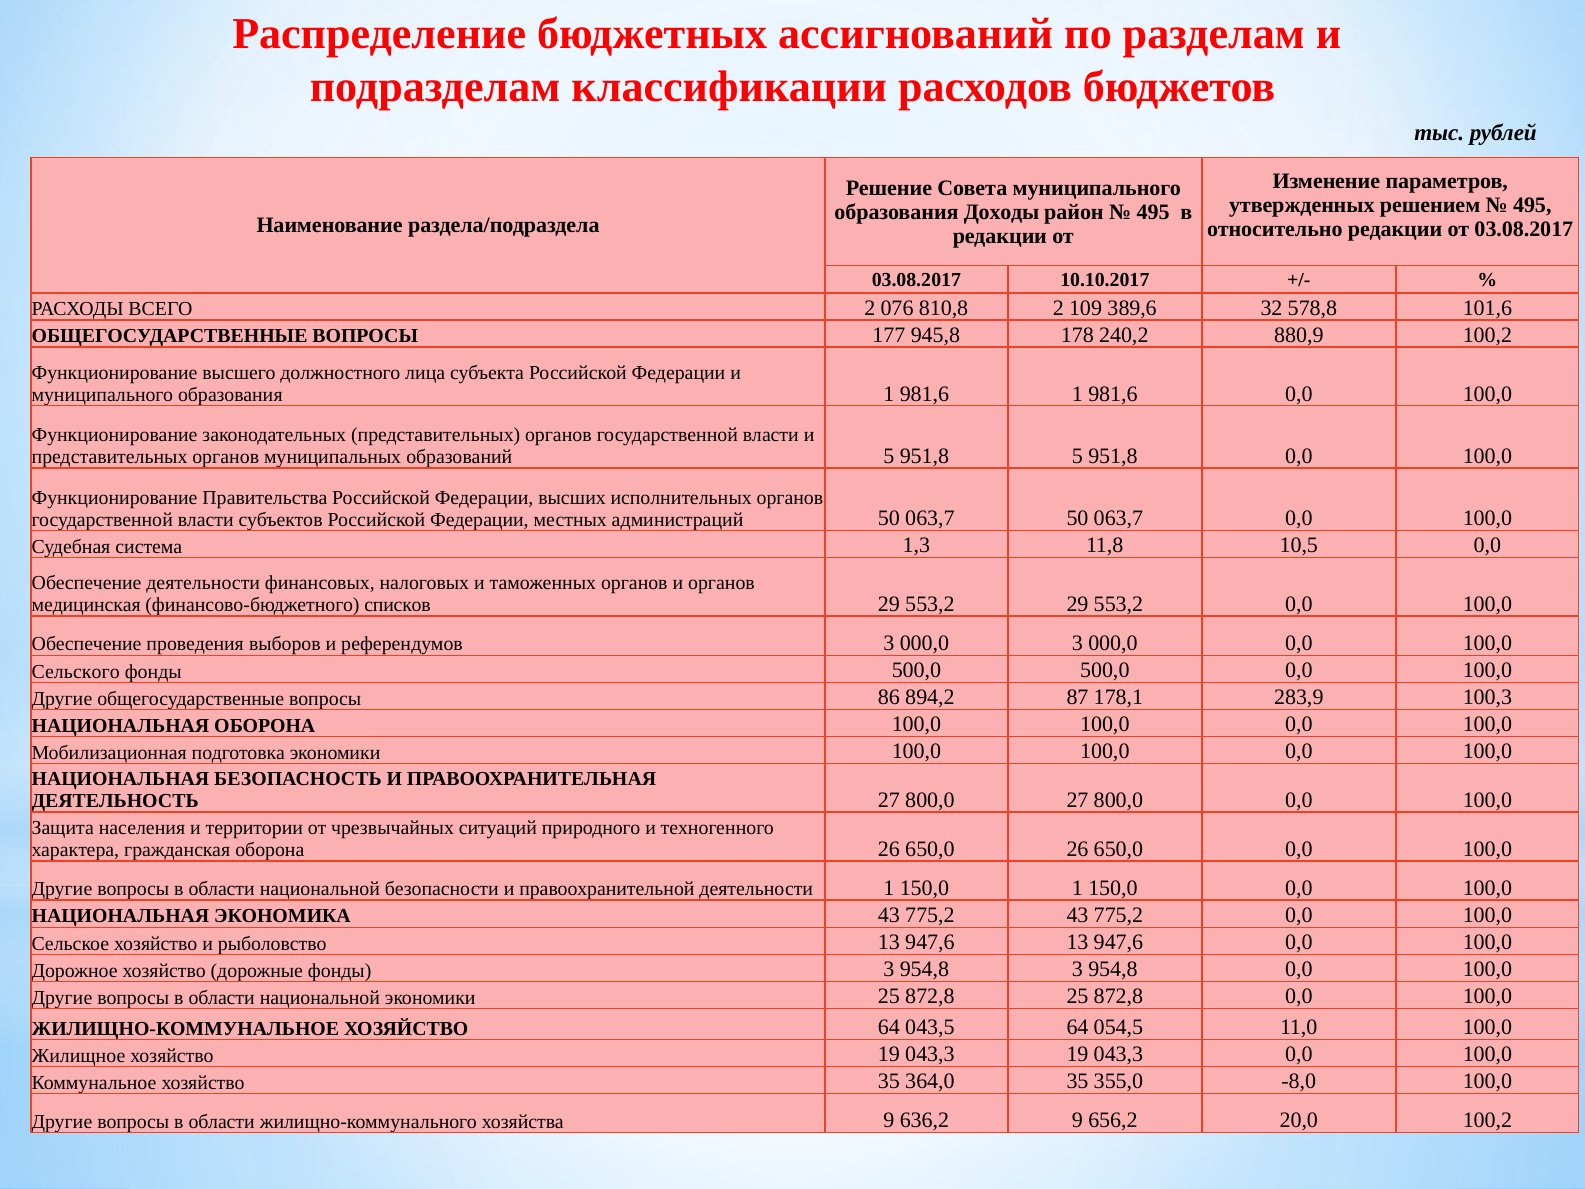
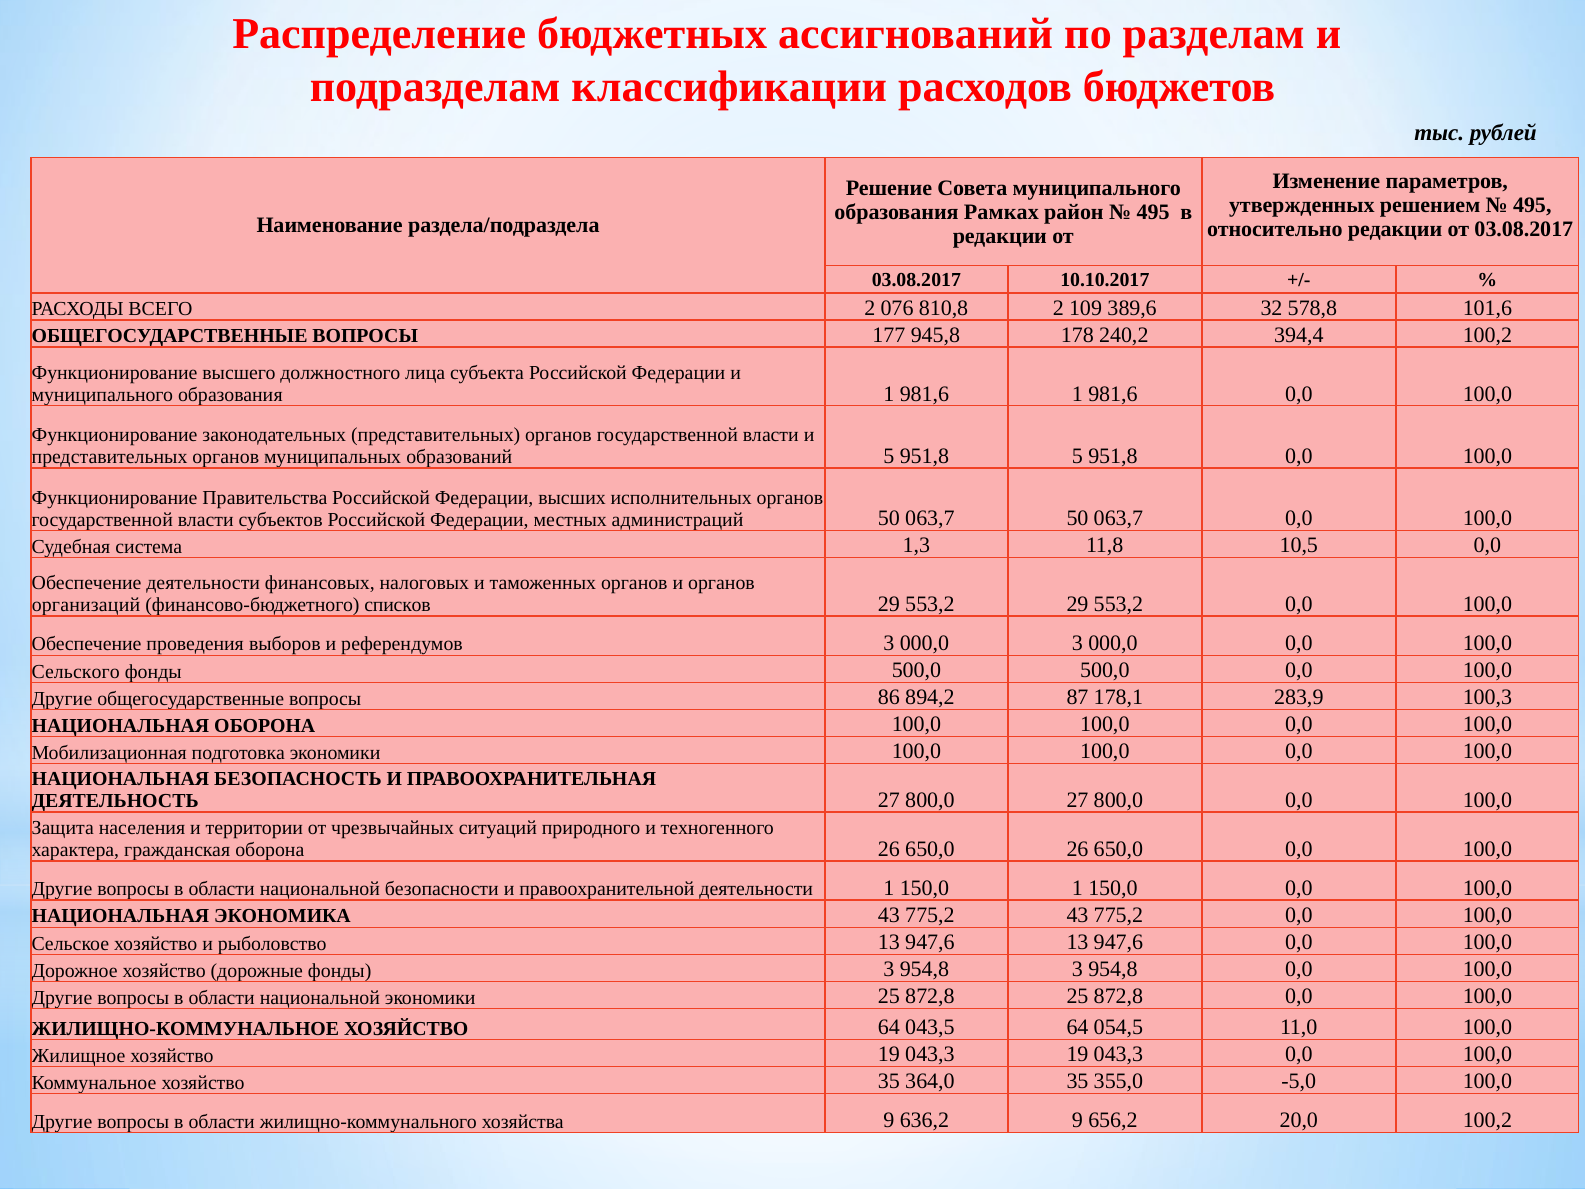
Доходы: Доходы -> Рамках (1001, 212)
880,9: 880,9 -> 394,4 (1299, 335)
медицинская: медицинская -> организаций (86, 605)
-8,0: -8,0 -> -5,0 (1299, 1081)
